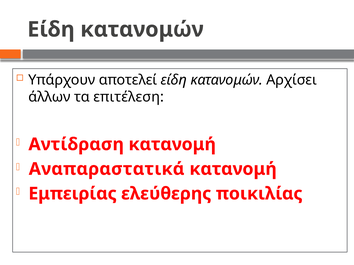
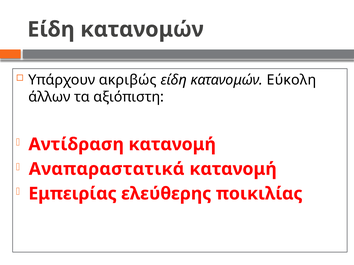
αποτελεί: αποτελεί -> ακριβώς (128, 80)
Αρχίσει: Αρχίσει -> Εύκολη (291, 80)
επιτέλεση: επιτέλεση -> αξιόπιστη (129, 97)
